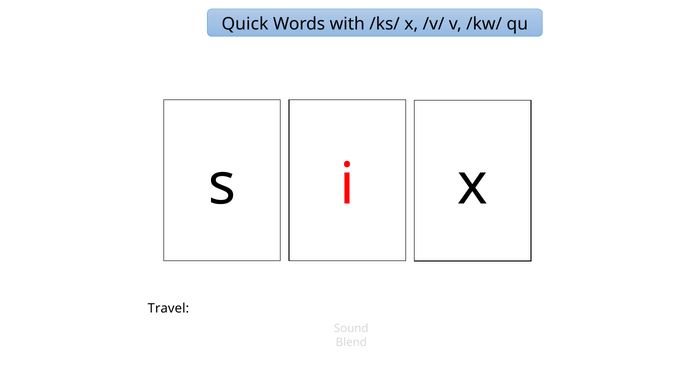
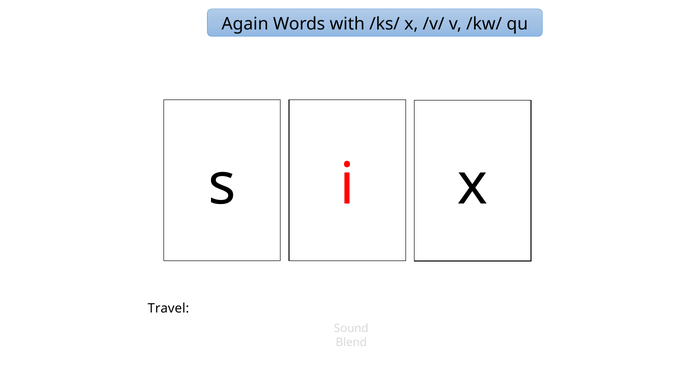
Quick: Quick -> Again (245, 24)
